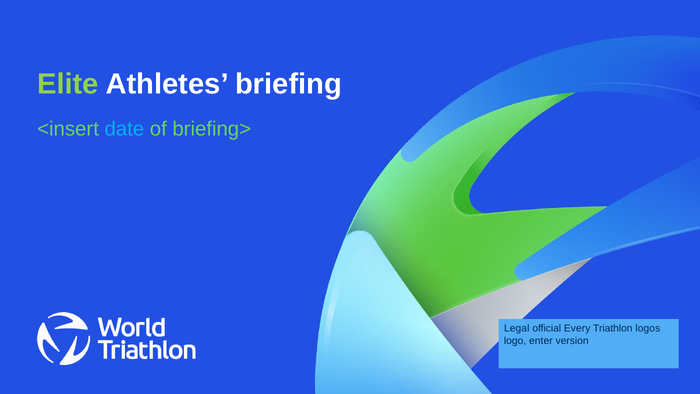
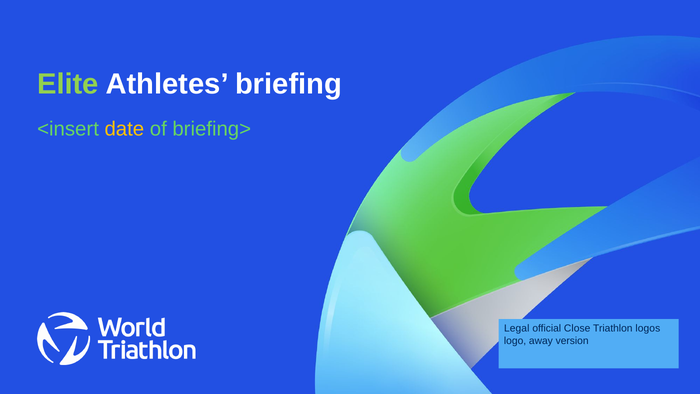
date colour: light blue -> yellow (124, 129)
Every: Every -> Close (577, 328)
enter: enter -> away (541, 341)
